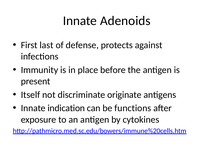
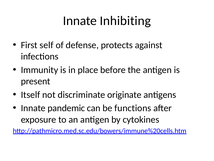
Adenoids: Adenoids -> Inhibiting (125, 21)
last: last -> self (47, 45)
indication: indication -> pandemic (66, 108)
